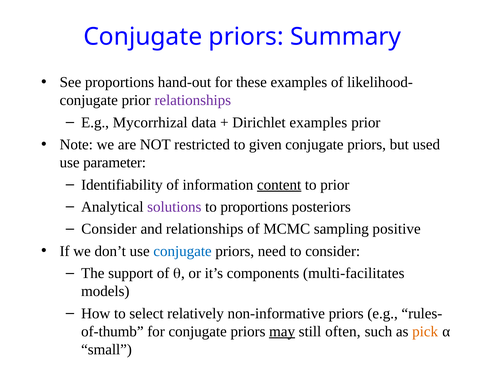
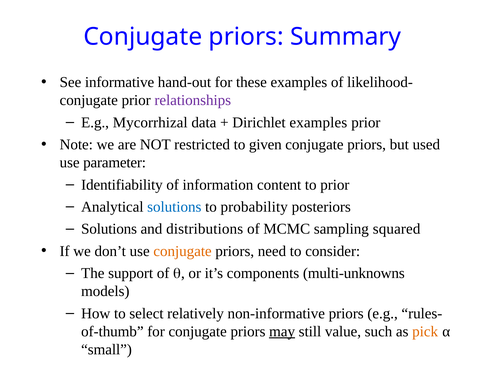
See proportions: proportions -> informative (120, 82)
content underline: present -> none (279, 185)
solutions colour: purple -> blue (174, 207)
to proportions: proportions -> probability (254, 207)
Consider: Consider -> Solutions (109, 229)
and relationships: relationships -> distributions (205, 229)
positive: positive -> squared (397, 229)
conjugate colour: blue -> orange (183, 251)
multi-facilitates: multi-facilitates -> multi-unknowns (354, 273)
often: often -> value (343, 331)
